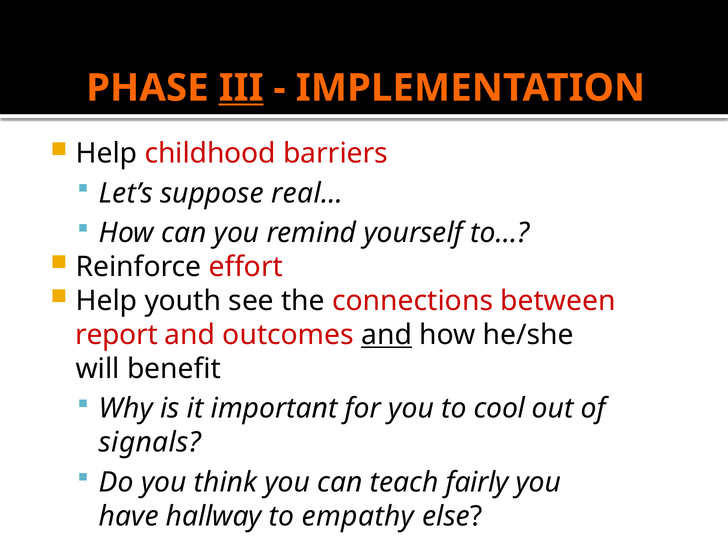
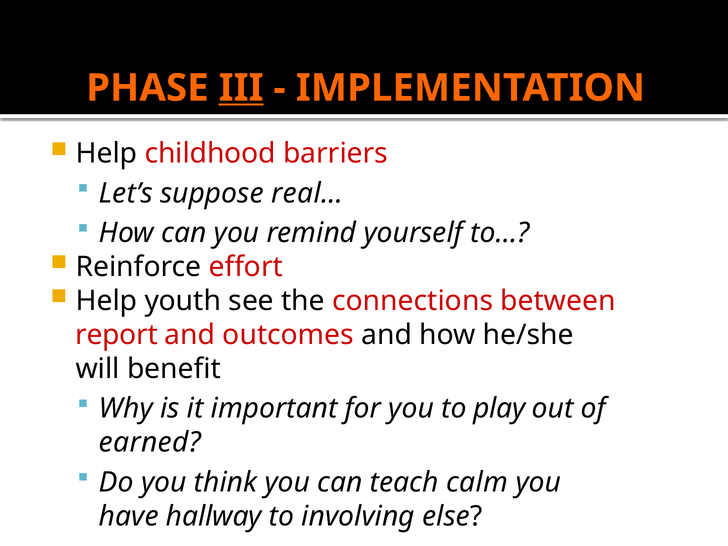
and underline: present -> none (387, 335)
cool: cool -> play (499, 409)
signals: signals -> earned (150, 443)
fairly: fairly -> calm (477, 482)
empathy: empathy -> involving (358, 516)
